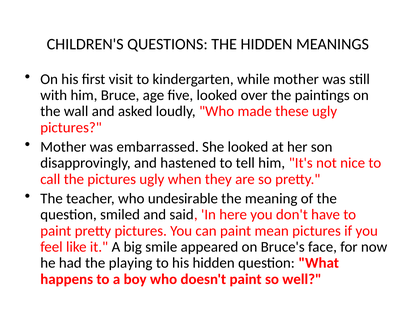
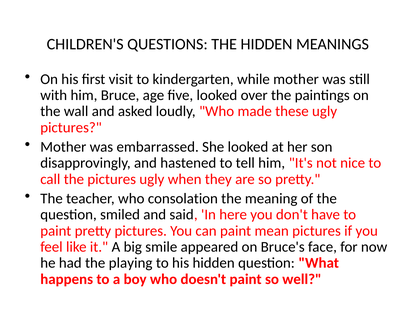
undesirable: undesirable -> consolation (183, 198)
